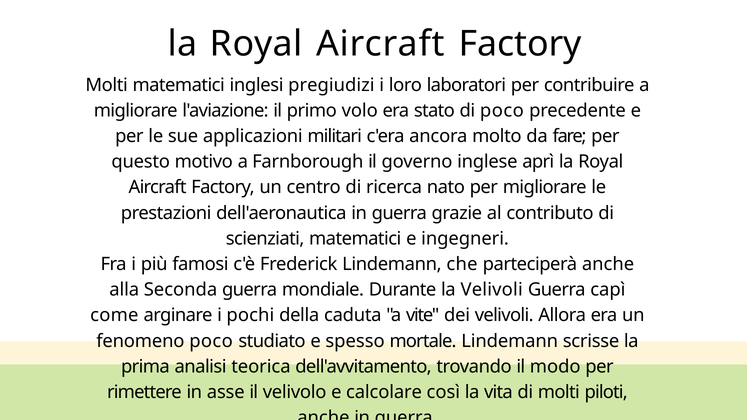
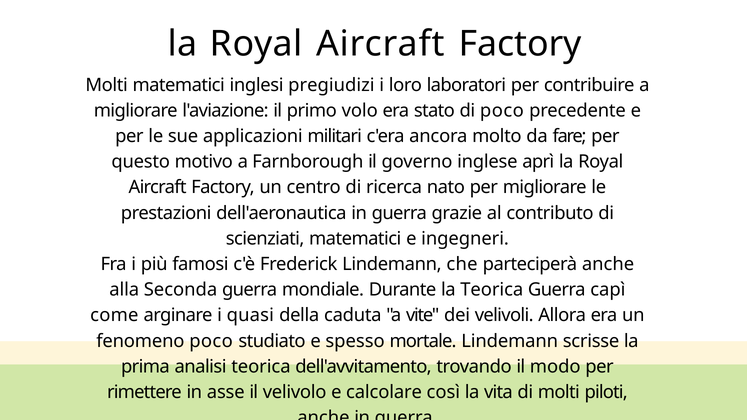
la Velivoli: Velivoli -> Teorica (492, 290)
pochi: pochi -> quasi (250, 316)
